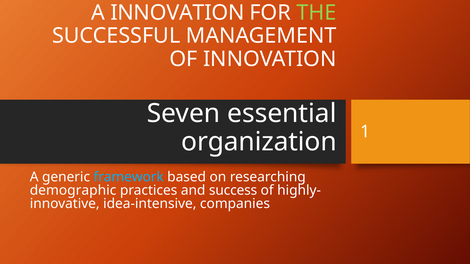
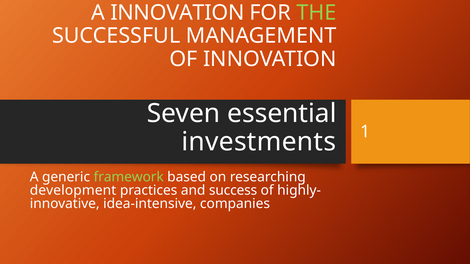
organization: organization -> investments (259, 142)
framework colour: light blue -> light green (129, 177)
demographic: demographic -> development (73, 191)
